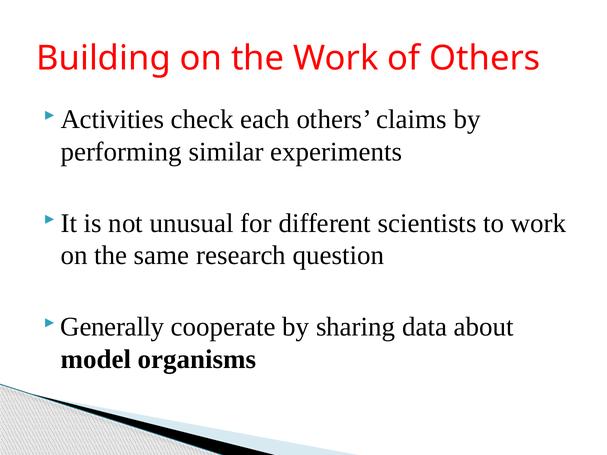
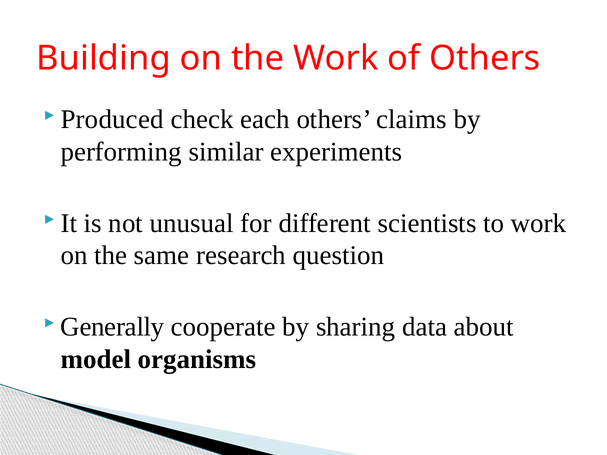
Activities: Activities -> Produced (112, 119)
